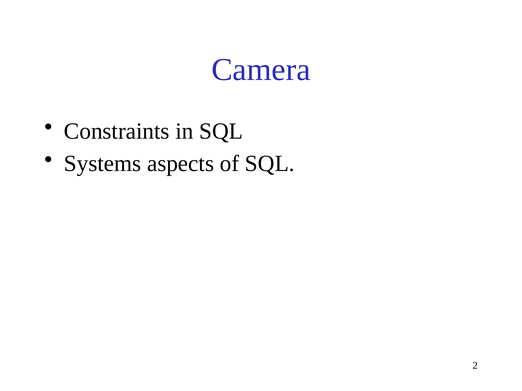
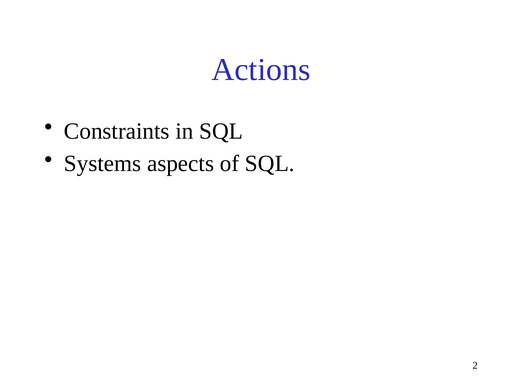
Camera: Camera -> Actions (261, 70)
